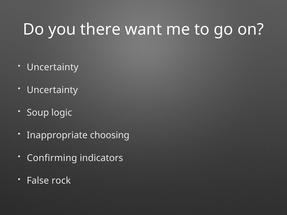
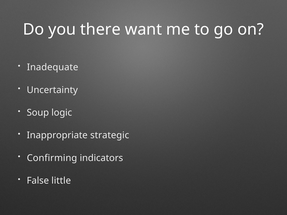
Uncertainty: Uncertainty -> Inadequate (53, 67)
choosing: choosing -> strategic (110, 135)
rock: rock -> little (61, 181)
